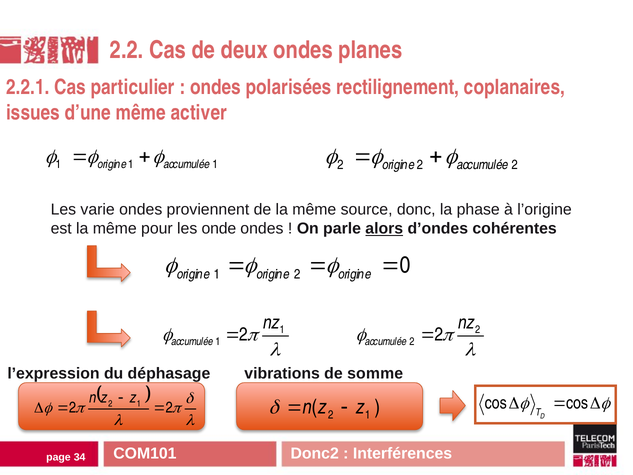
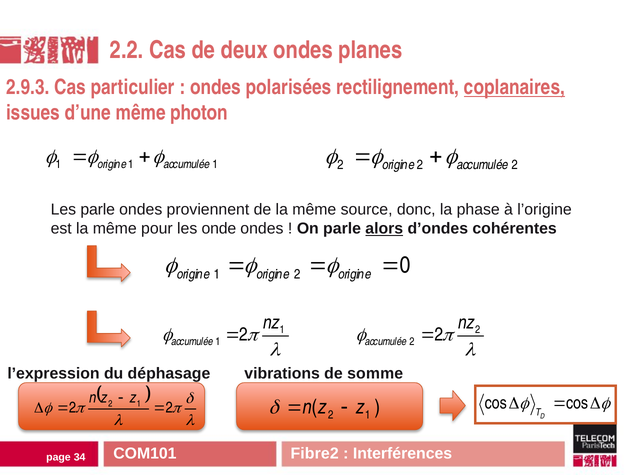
2.2.1: 2.2.1 -> 2.9.3 (28, 87)
coplanaires underline: none -> present (514, 87)
activer: activer -> photon (199, 113)
Les varie: varie -> parle (98, 210)
Donc2: Donc2 -> Fibre2 (315, 453)
